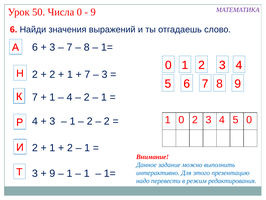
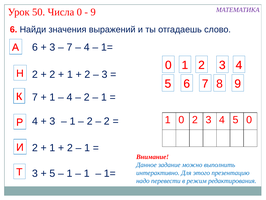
8: 8 -> 4 (87, 47)
7: 7 -> 2 (87, 74)
9: 9 -> 5 (52, 173)
